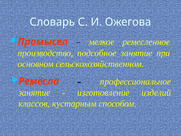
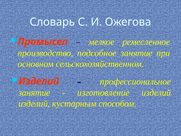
Ремёсла: Ремёсла -> Изделий (39, 81)
классов: классов -> изделий (34, 103)
